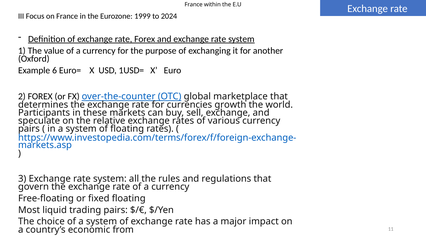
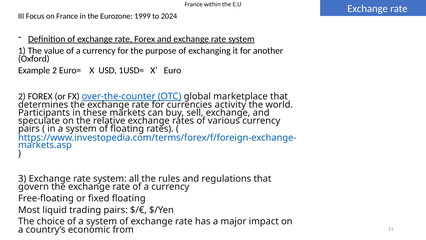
Example 6: 6 -> 2 (55, 70)
growth: growth -> activity (230, 105)
